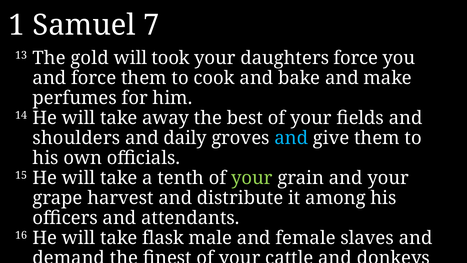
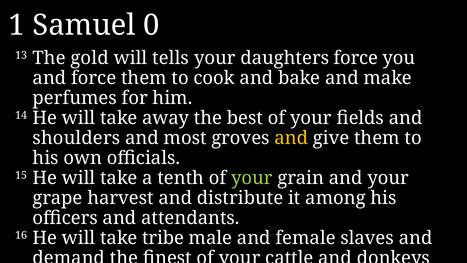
7: 7 -> 0 (151, 25)
took: took -> tells (171, 58)
daily: daily -> most (185, 138)
and colour: light blue -> yellow (291, 138)
flask: flask -> tribe (163, 238)
